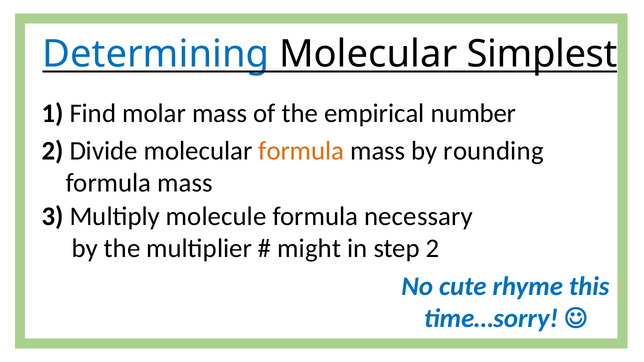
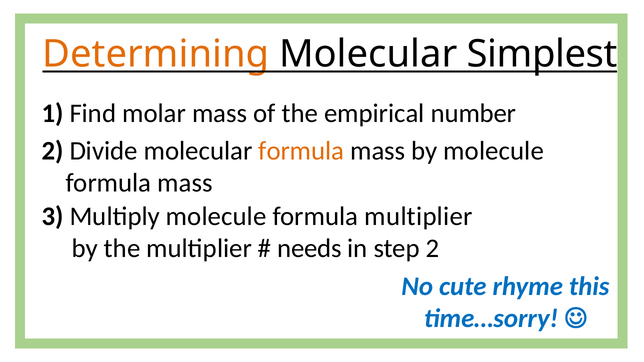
Determining colour: blue -> orange (156, 54)
by rounding: rounding -> molecule (494, 151)
formula necessary: necessary -> multiplier (419, 217)
might: might -> needs (309, 249)
